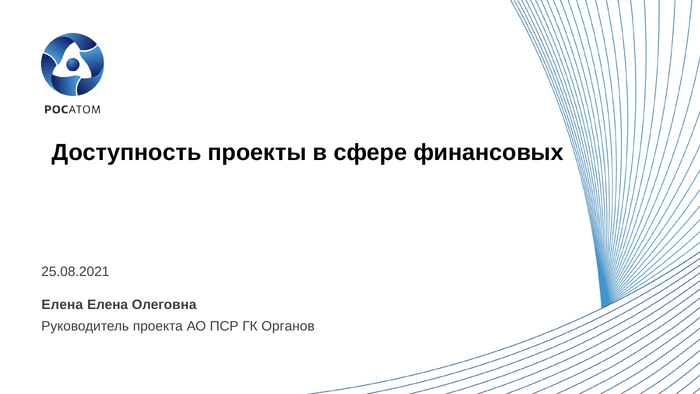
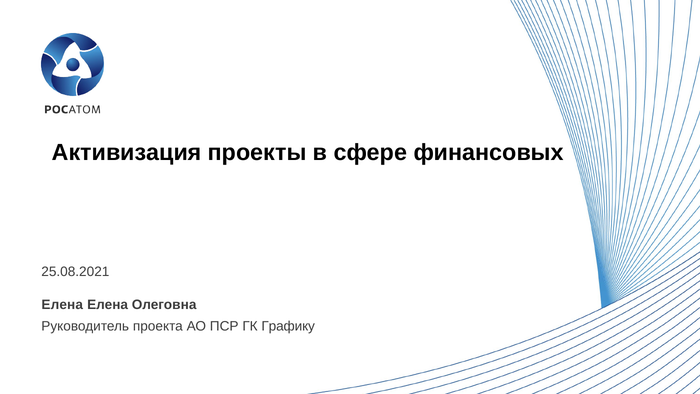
Доступность: Доступность -> Активизация (127, 153)
Органов: Органов -> Графику (288, 326)
